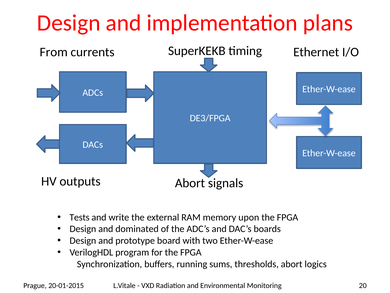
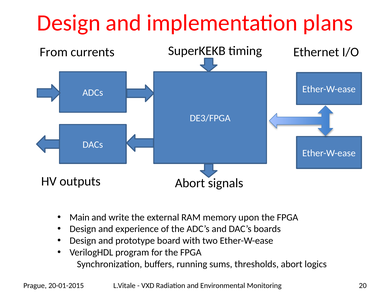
Tests: Tests -> Main (80, 217)
dominated: dominated -> experience (137, 229)
